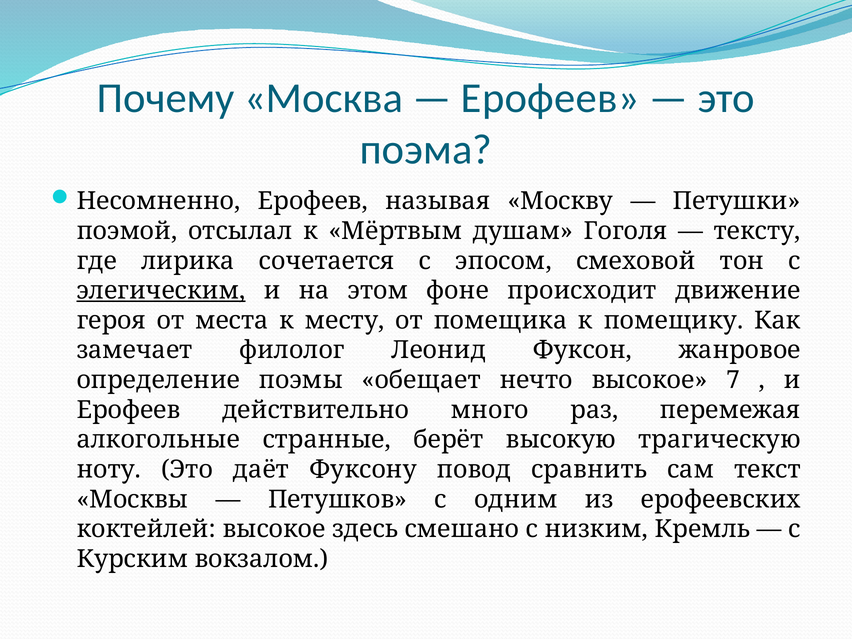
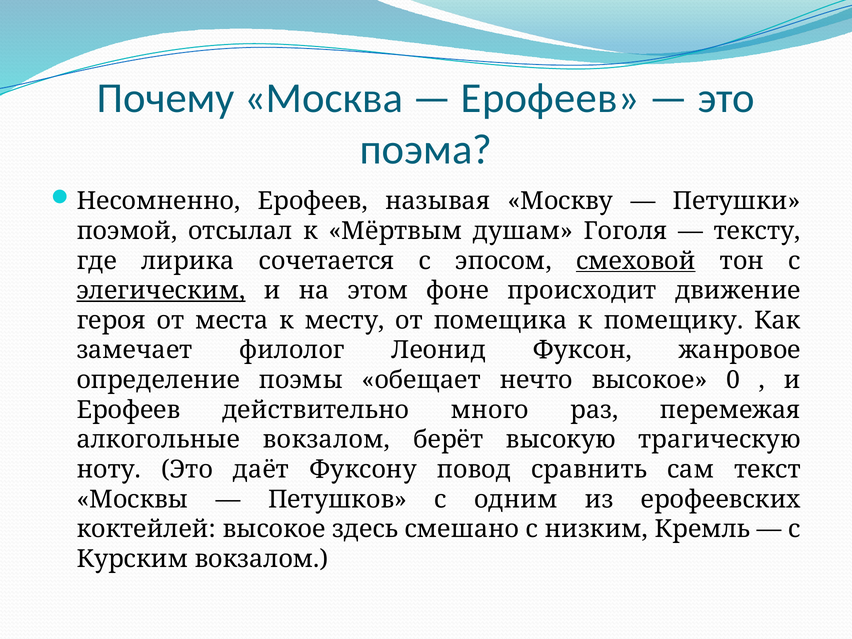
смеховой underline: none -> present (636, 261)
7: 7 -> 0 (733, 380)
алкогольные странные: странные -> вокзалом (327, 440)
